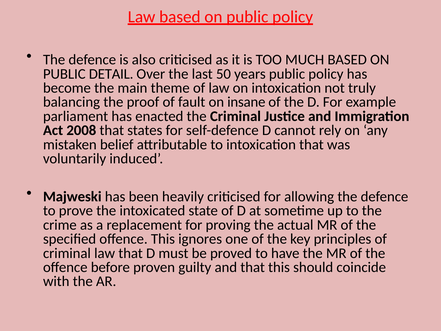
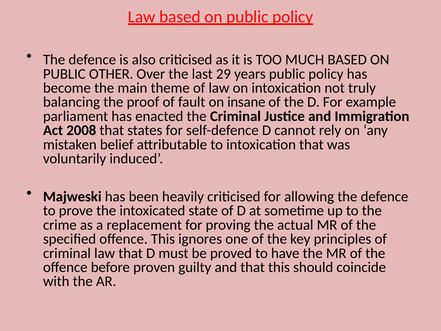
DETAIL: DETAIL -> OTHER (111, 74)
50: 50 -> 29 (223, 74)
